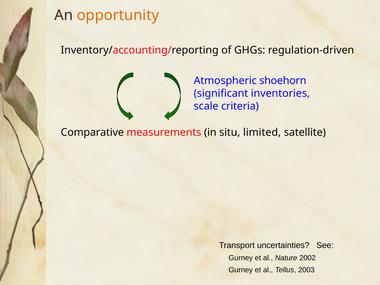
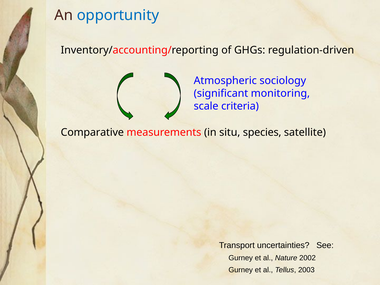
opportunity colour: orange -> blue (118, 15)
shoehorn: shoehorn -> sociology (283, 81)
inventories: inventories -> monitoring (280, 93)
limited: limited -> species (262, 132)
